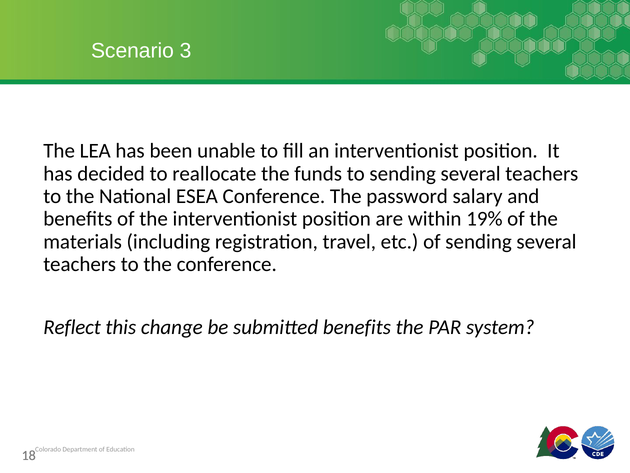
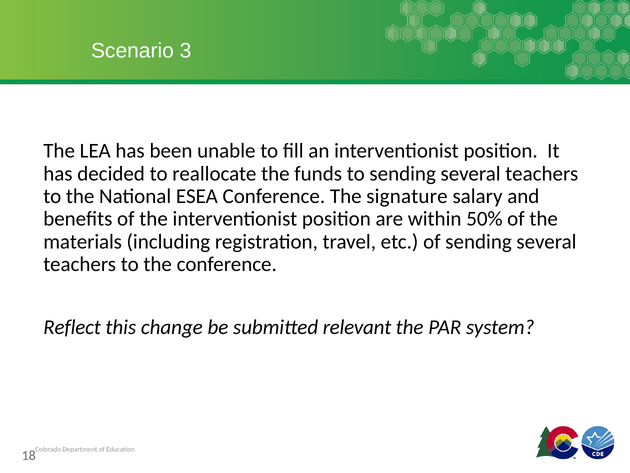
password: password -> signature (407, 196)
19%: 19% -> 50% (484, 219)
submitted benefits: benefits -> relevant (357, 327)
